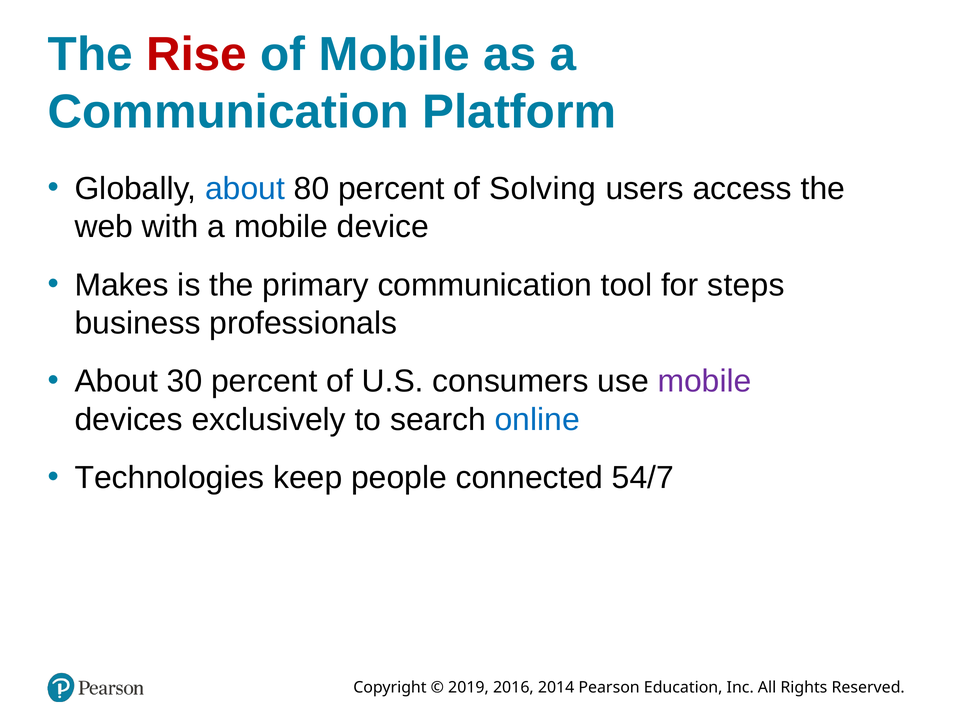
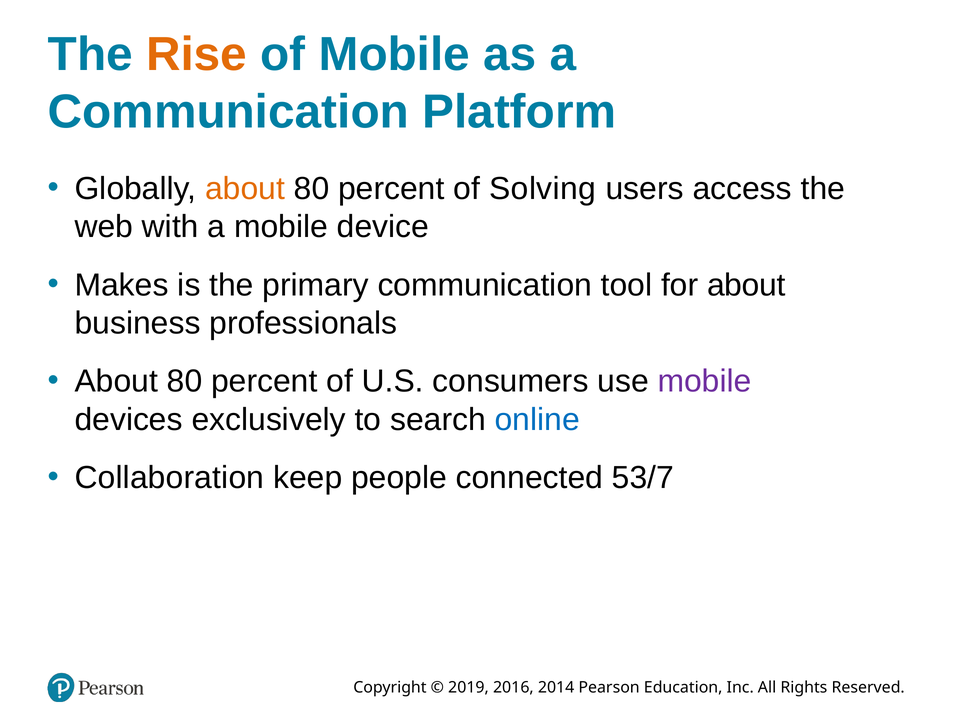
Rise colour: red -> orange (197, 55)
about colour: blue -> orange (245, 189)
for steps: steps -> about (746, 285)
30: 30 -> 80 (185, 382)
Technologies: Technologies -> Collaboration (169, 478)
54/7: 54/7 -> 53/7 (643, 478)
